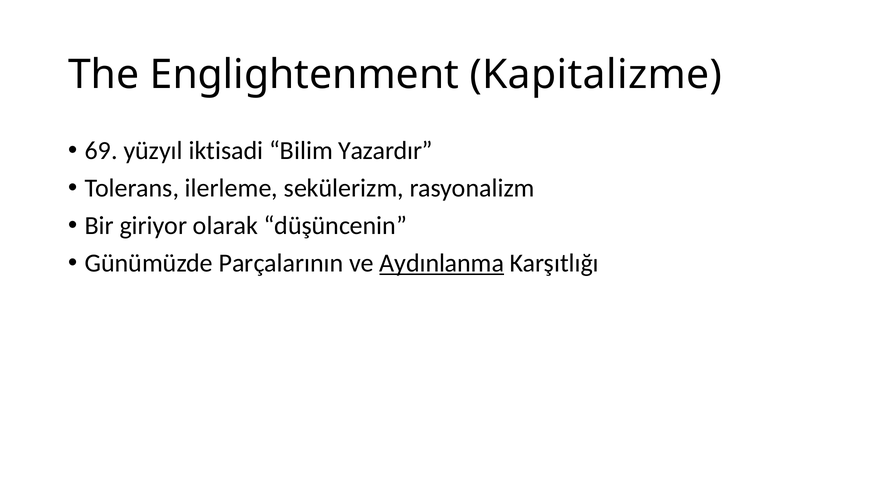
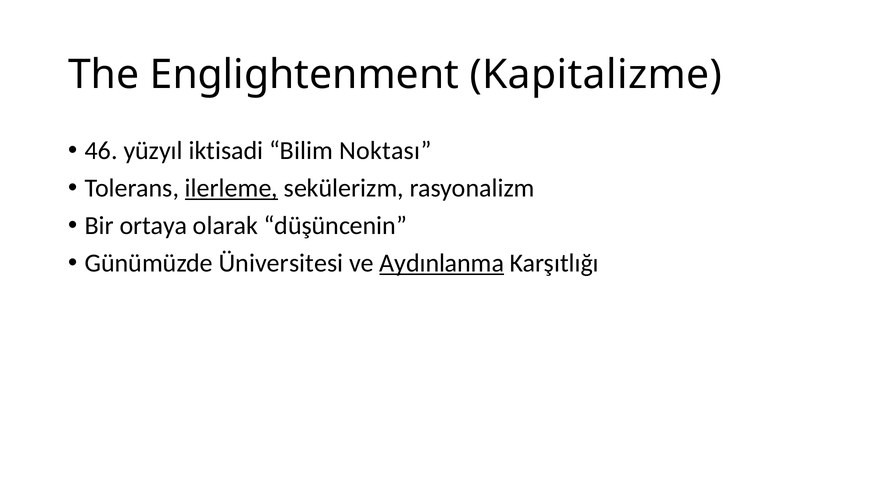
69: 69 -> 46 (101, 151)
Yazardır: Yazardır -> Noktası (385, 151)
ilerleme underline: none -> present (231, 188)
giriyor: giriyor -> ortaya (154, 226)
Parçalarının: Parçalarının -> Üniversitesi (281, 263)
